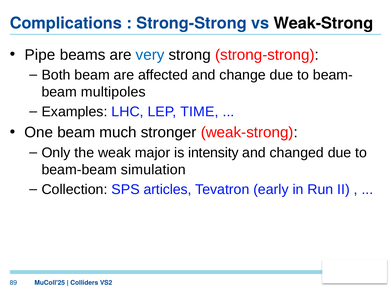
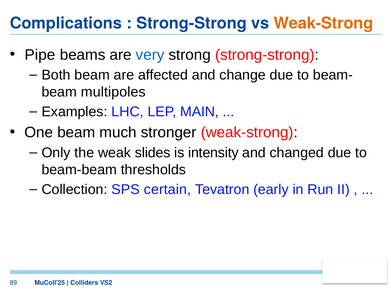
Weak-Strong colour: black -> orange (323, 23)
TIME: TIME -> MAIN (200, 112)
major: major -> slides (153, 153)
simulation: simulation -> thresholds (153, 170)
articles: articles -> certain (167, 190)
